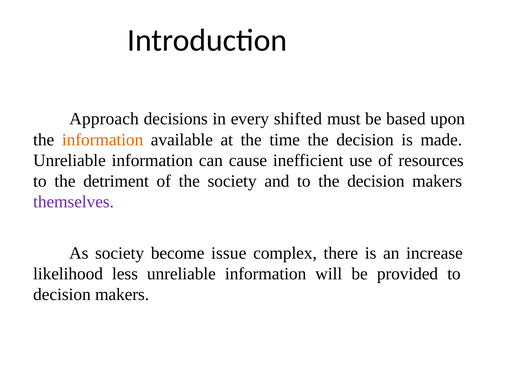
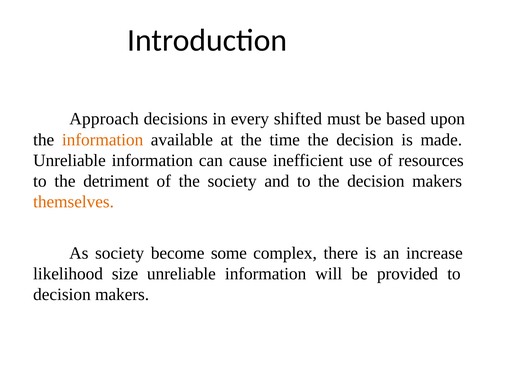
themselves colour: purple -> orange (74, 202)
issue: issue -> some (229, 253)
less: less -> size (125, 274)
